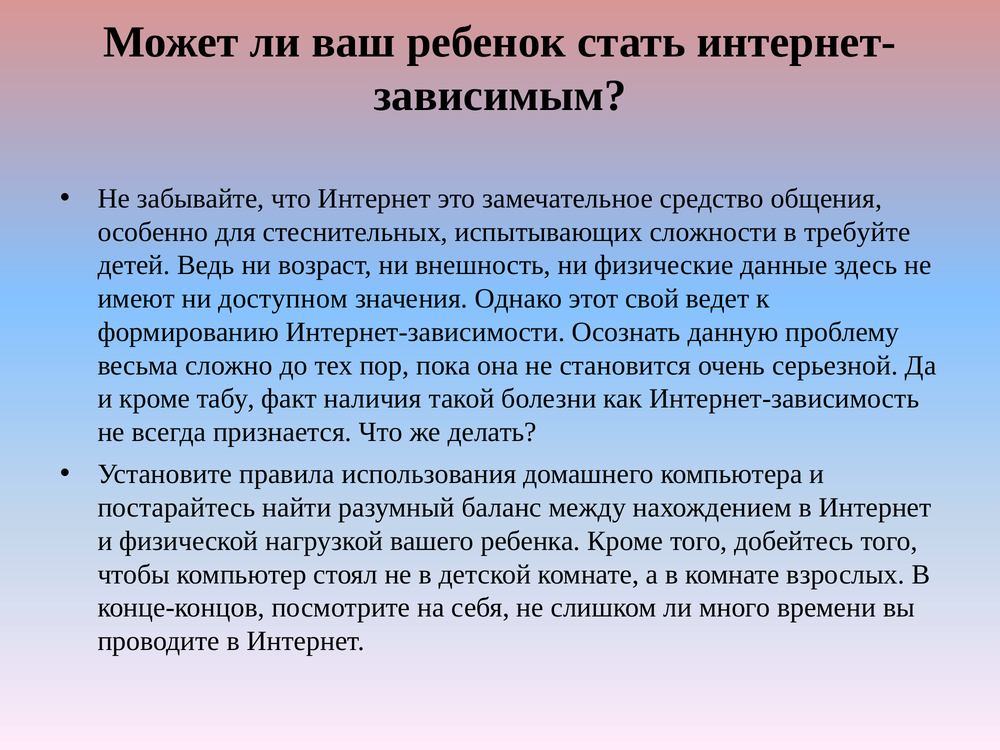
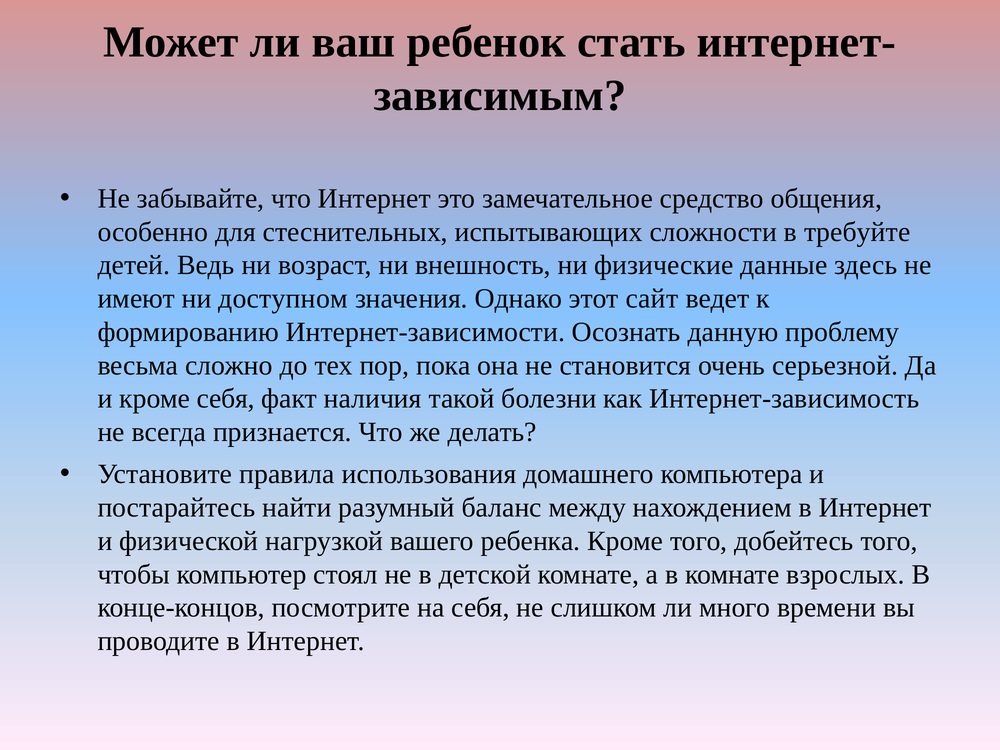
свой: свой -> сайт (652, 299)
кроме табу: табу -> себя (226, 399)
